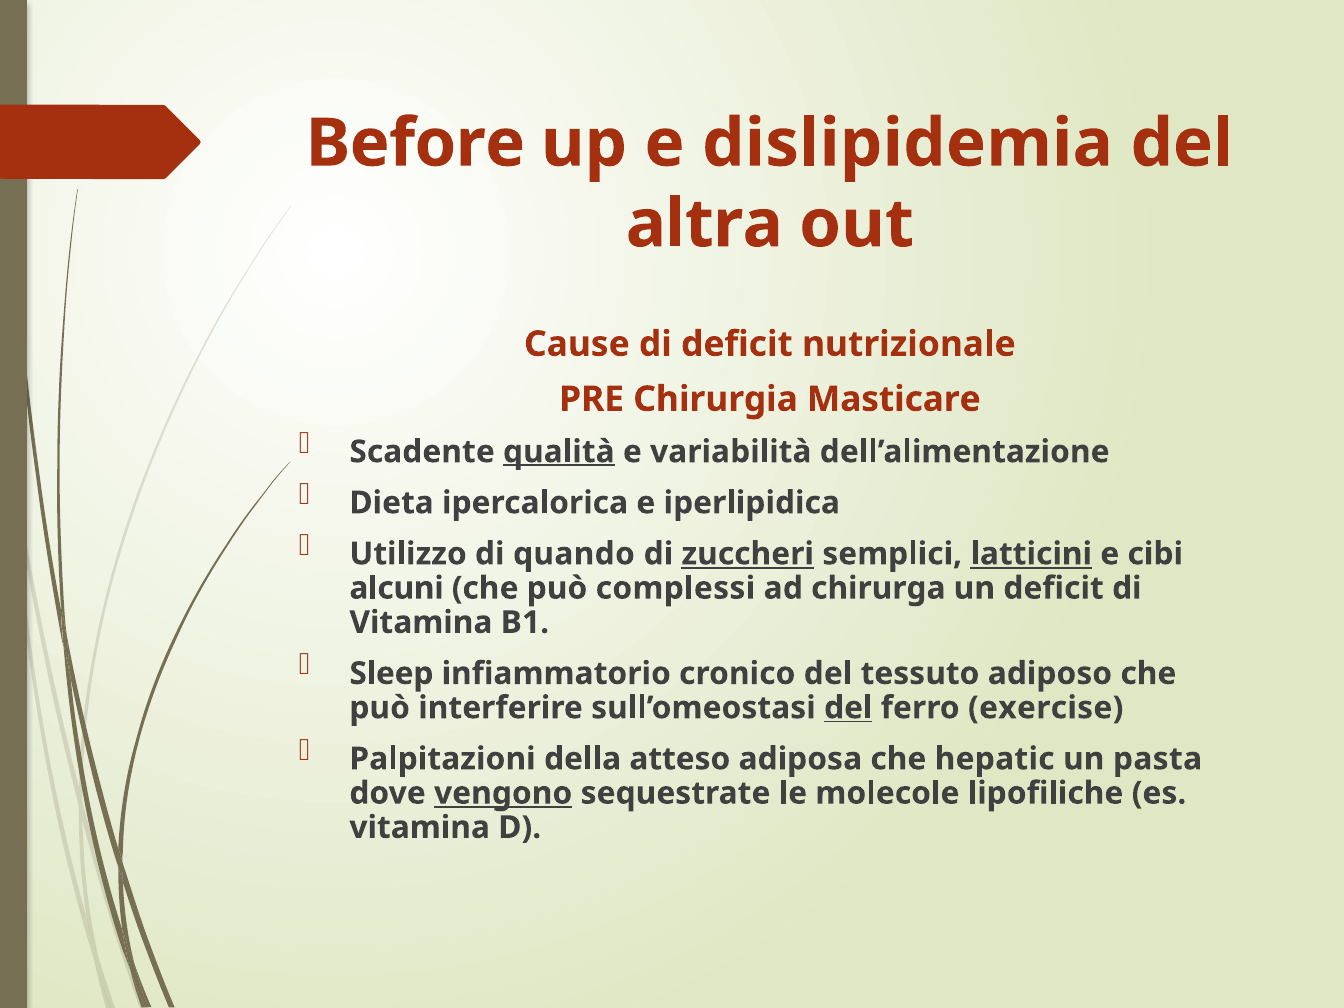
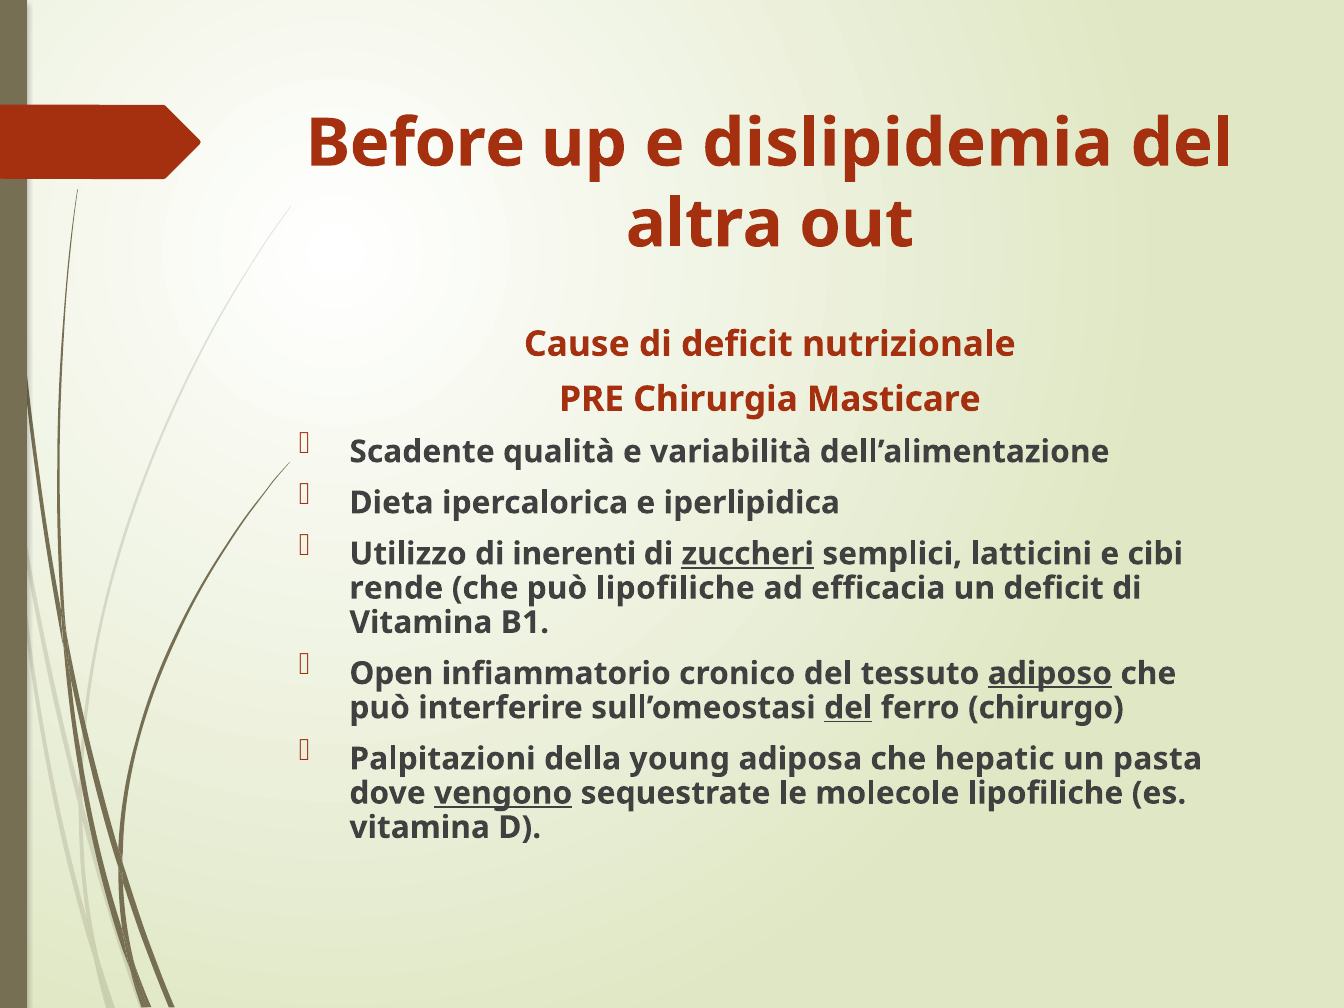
qualità underline: present -> none (559, 452)
quando: quando -> inerenti (574, 554)
latticini underline: present -> none (1031, 554)
alcuni: alcuni -> rende (396, 588)
può complessi: complessi -> lipofiliche (675, 588)
chirurga: chirurga -> efficacia (878, 588)
Sleep: Sleep -> Open (391, 674)
adiposo underline: none -> present (1050, 674)
exercise: exercise -> chirurgo (1046, 708)
atteso: atteso -> young (680, 759)
